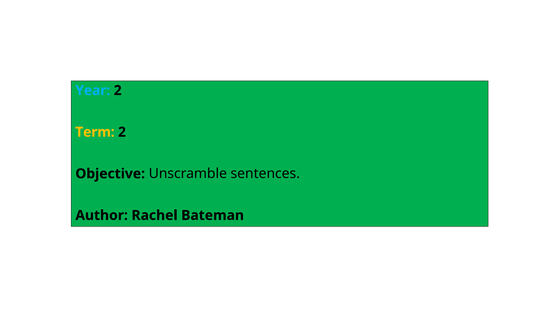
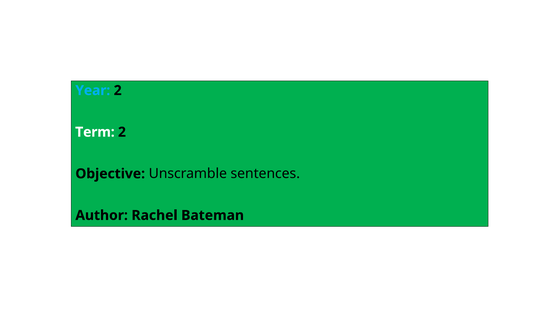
Term colour: yellow -> white (95, 132)
